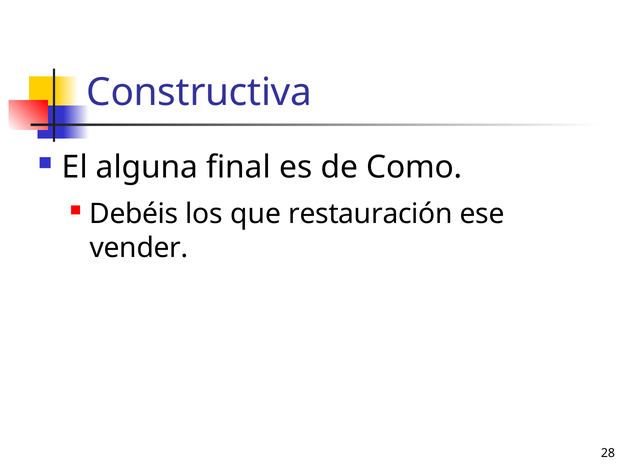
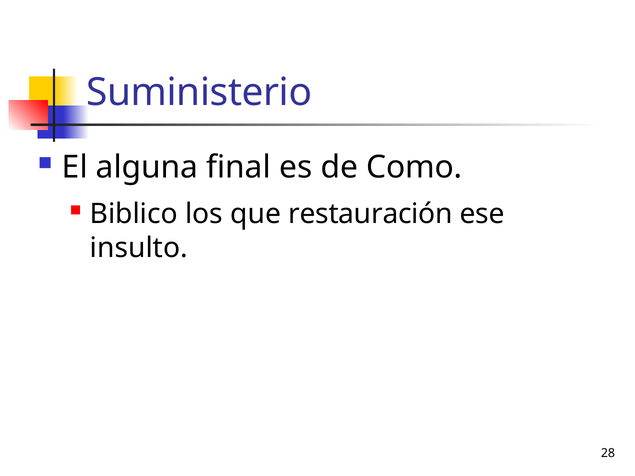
Constructiva: Constructiva -> Suministerio (199, 93)
Debéis: Debéis -> Biblico (134, 214)
vender: vender -> insulto (139, 248)
